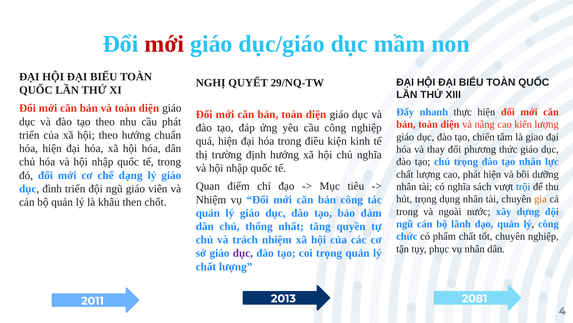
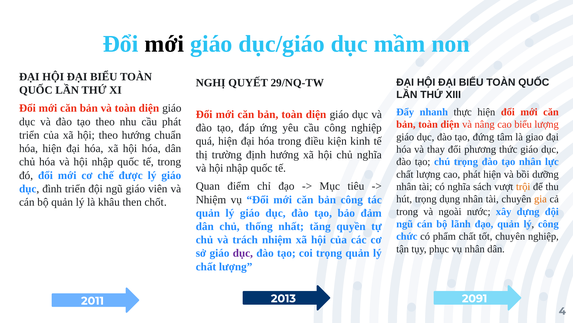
mới colour: red -> black (164, 44)
cao kiến: kiến -> biểu (523, 124)
chiến: chiến -> đứng (483, 137)
dạng: dạng -> được (131, 175)
trội colour: blue -> orange (523, 186)
2081: 2081 -> 2091 (475, 298)
